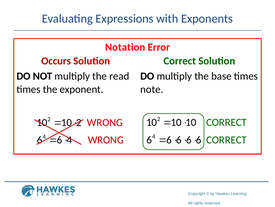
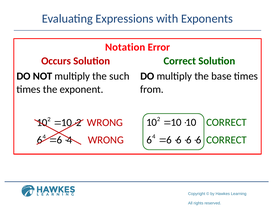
read: read -> such (119, 76)
note: note -> from (152, 89)
